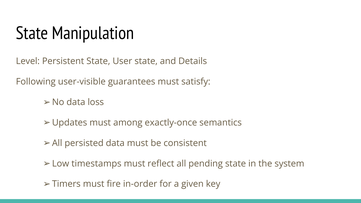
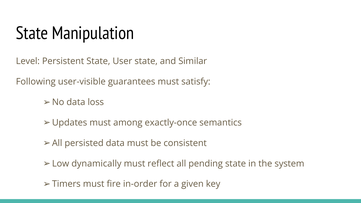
Details: Details -> Similar (193, 61)
timestamps: timestamps -> dynamically (96, 164)
